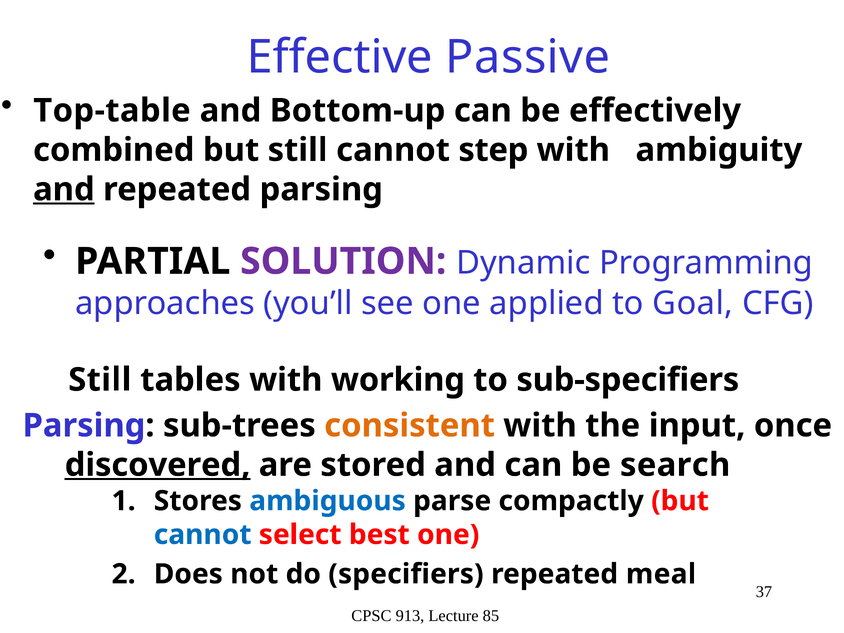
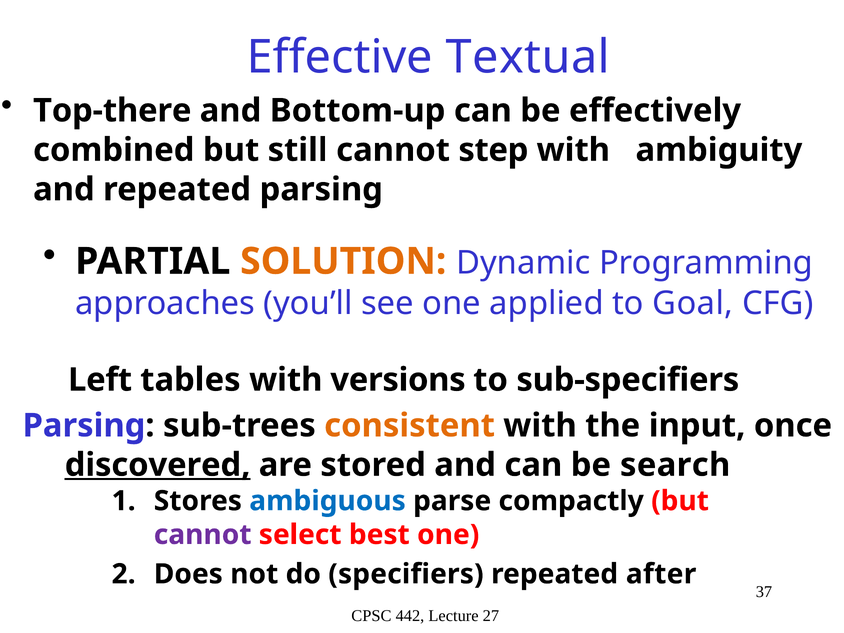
Passive: Passive -> Textual (528, 57)
Top-table: Top-table -> Top-there (112, 111)
and underline: present -> none (64, 189)
SOLUTION colour: purple -> orange (343, 261)
Still: Still -> Left (100, 380)
working: working -> versions (398, 380)
cannot colour: blue -> purple (203, 535)
meal: meal -> after (661, 574)
913: 913 -> 442 (410, 616)
85: 85 -> 27 (491, 616)
